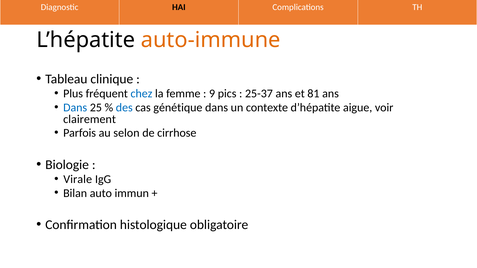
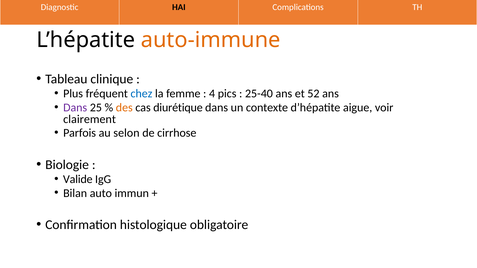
9: 9 -> 4 (212, 94)
25-37: 25-37 -> 25-40 (259, 94)
81: 81 -> 52 (313, 94)
Dans colour: blue -> purple (75, 108)
des colour: blue -> orange (124, 108)
génétique: génétique -> diurétique (178, 108)
Virale: Virale -> Valide (78, 179)
